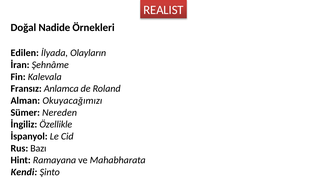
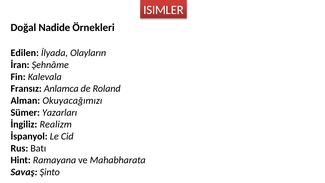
REALIST: REALIST -> ISIMLER (164, 10)
Nereden: Nereden -> Yazarları (60, 112)
Özellikle: Özellikle -> Realizm (56, 124)
Bazı: Bazı -> Batı (38, 148)
Kendi: Kendi -> Savaş (24, 172)
